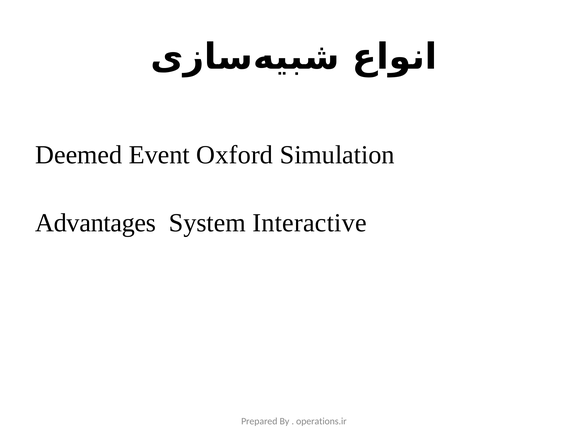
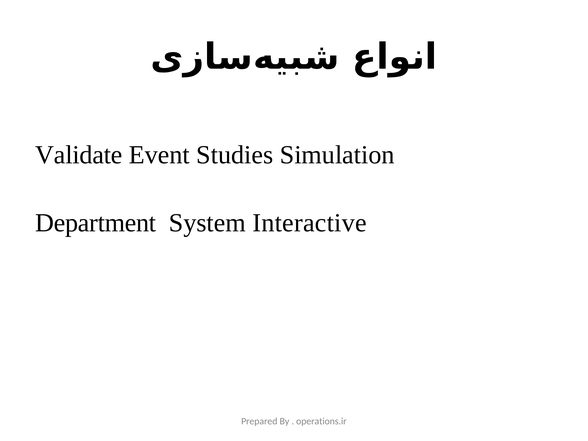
Deemed: Deemed -> Validate (79, 155)
Oxford: Oxford -> Studies (235, 155)
Advantages: Advantages -> Department (96, 223)
